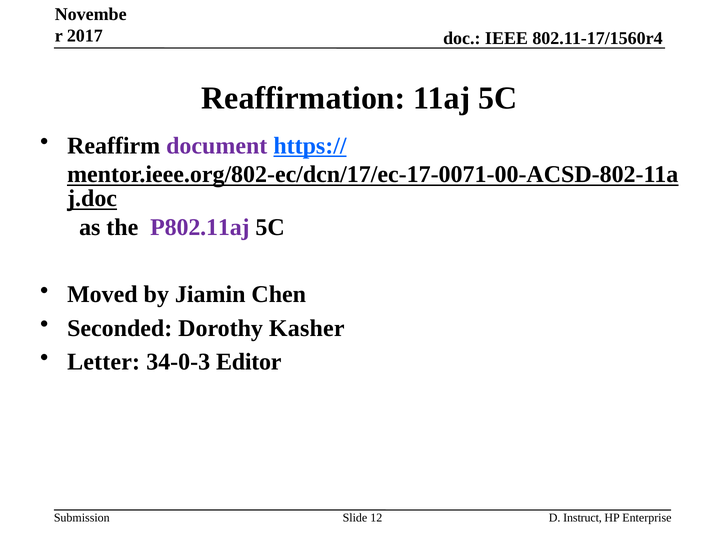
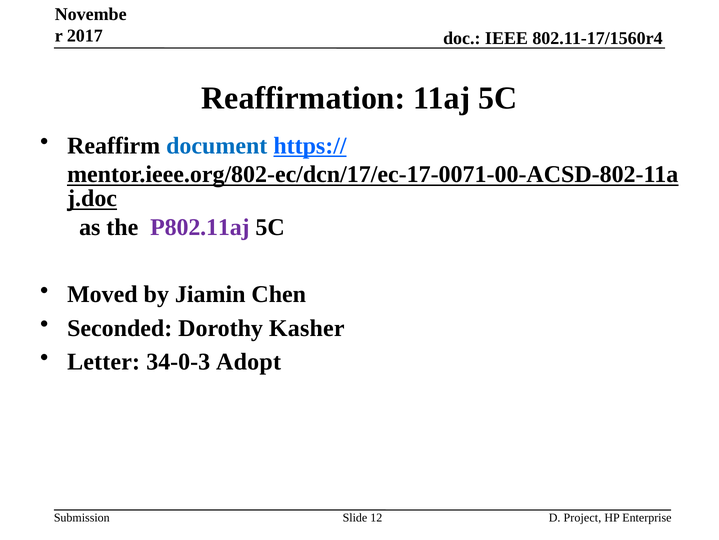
document colour: purple -> blue (217, 146)
Editor: Editor -> Adopt (249, 361)
Instruct: Instruct -> Project (582, 517)
